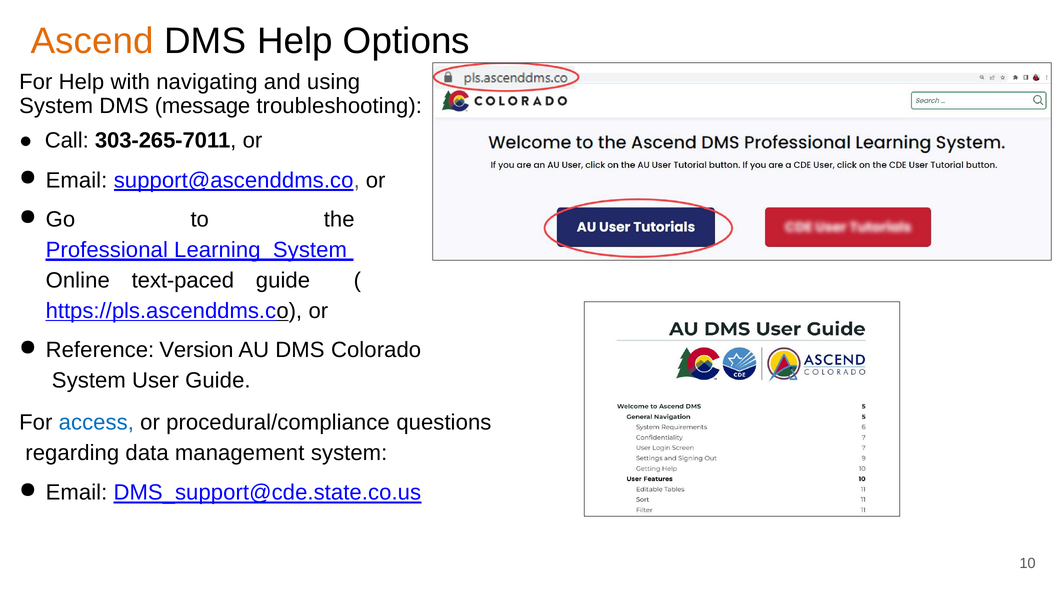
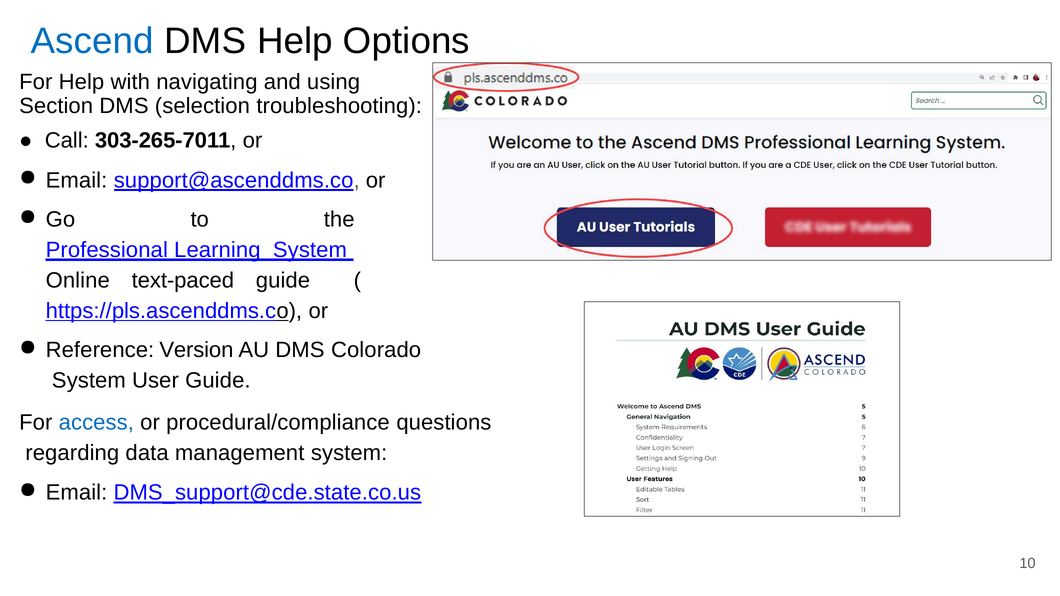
Ascend colour: orange -> blue (92, 41)
System: System -> Section (56, 106)
message: message -> selection (202, 106)
